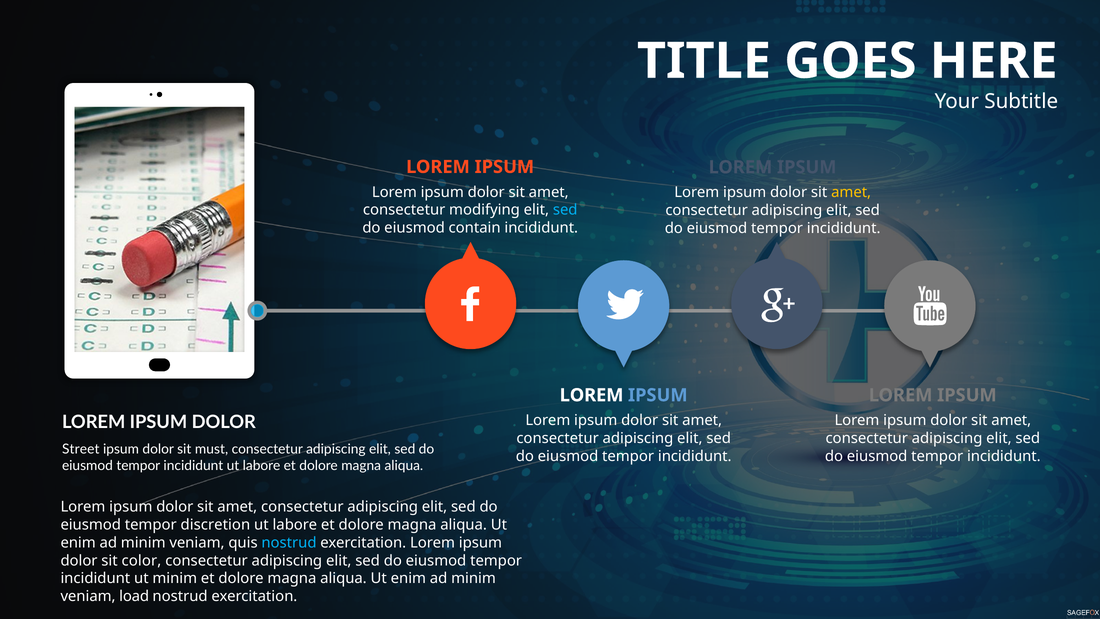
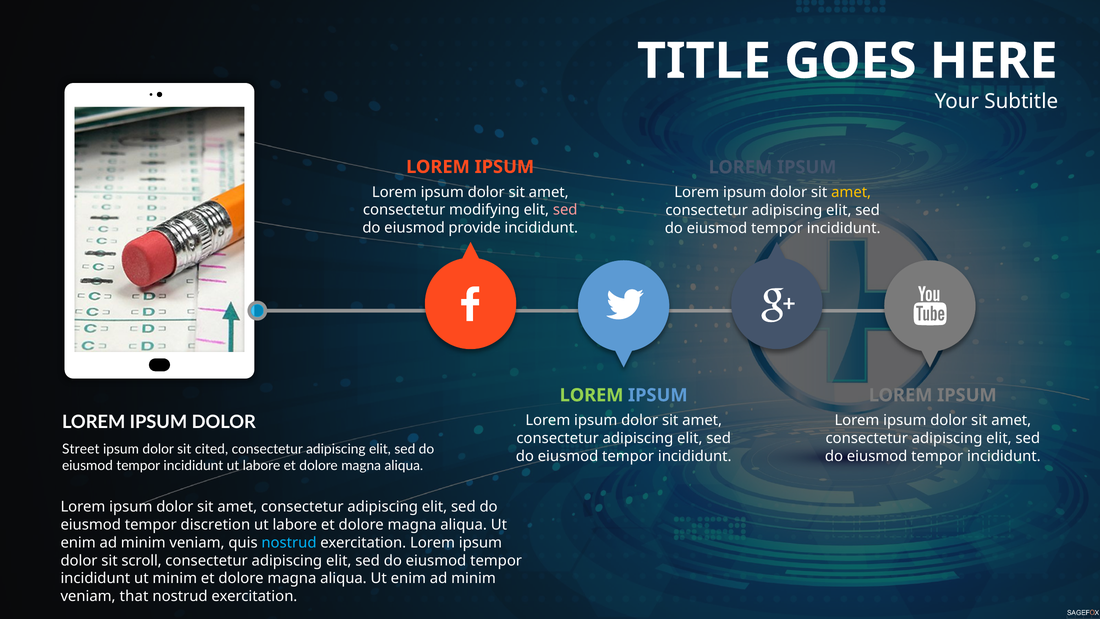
sed colour: light blue -> pink (565, 210)
contain: contain -> provide (475, 228)
LOREM colour: white -> light green (592, 395)
must: must -> cited (212, 449)
color: color -> scroll (142, 560)
load: load -> that (134, 596)
